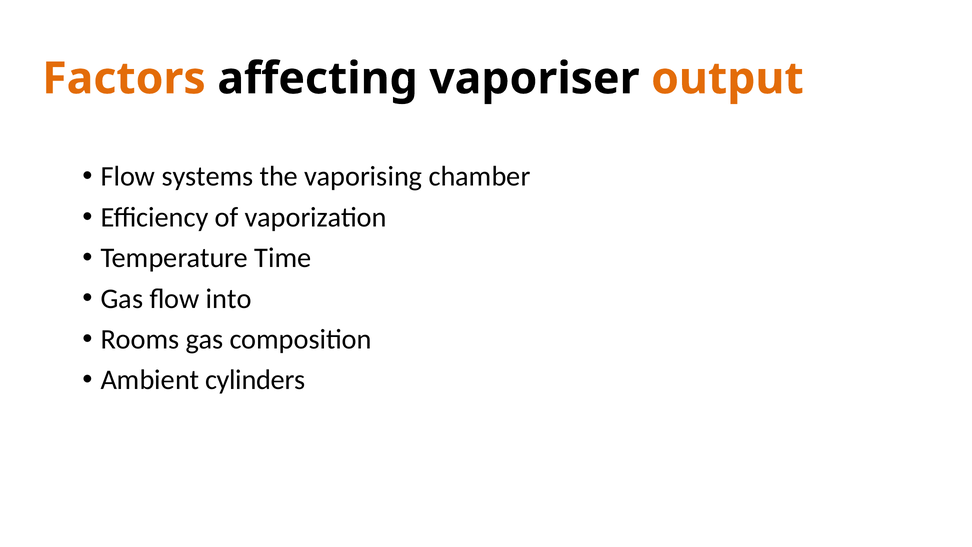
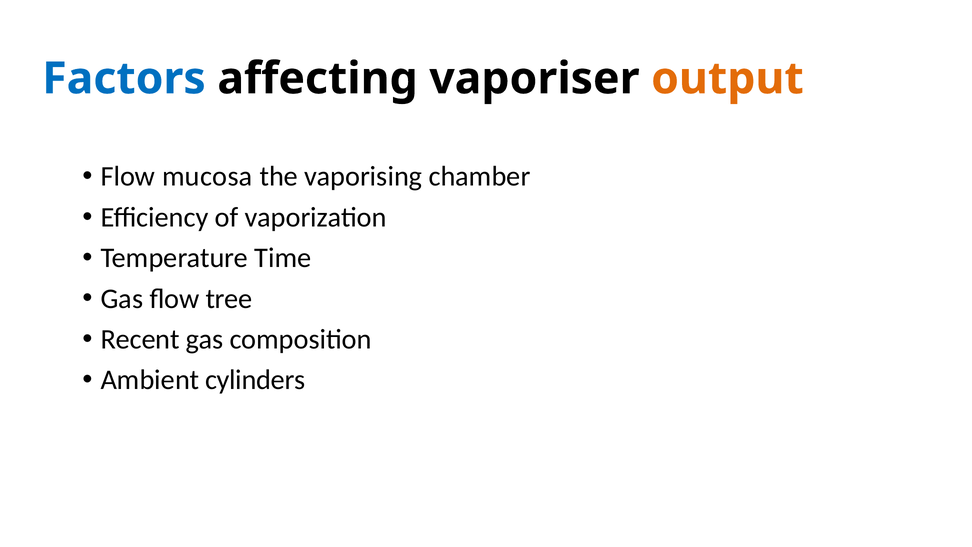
Factors colour: orange -> blue (124, 79)
systems: systems -> mucosa (207, 176)
into: into -> tree (229, 299)
Rooms: Rooms -> Recent (140, 339)
